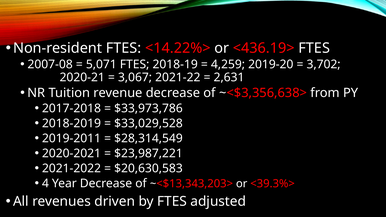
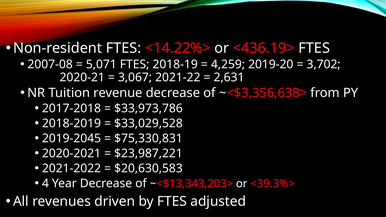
2019-2011: 2019-2011 -> 2019-2045 (71, 138)
$28,314,549: $28,314,549 -> $75,330,831 (148, 138)
